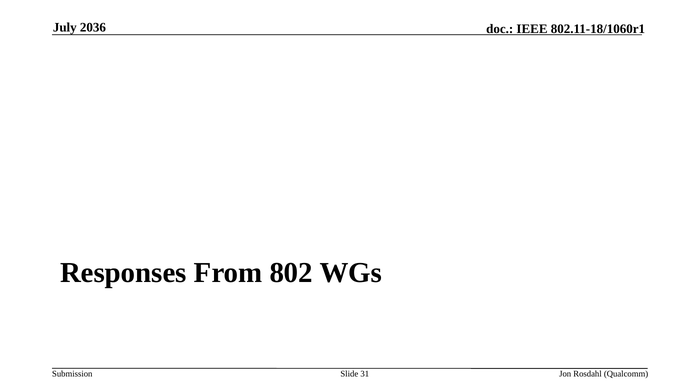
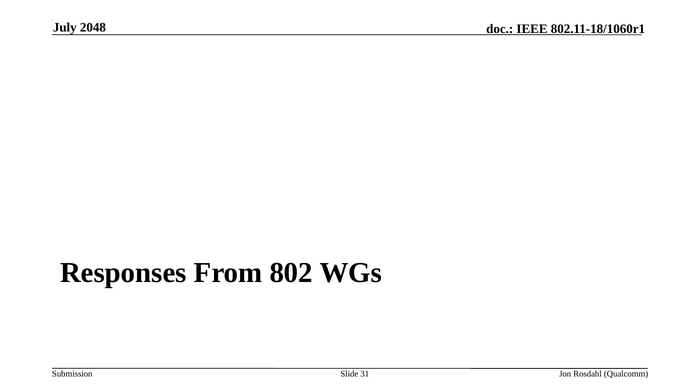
2036: 2036 -> 2048 (93, 28)
